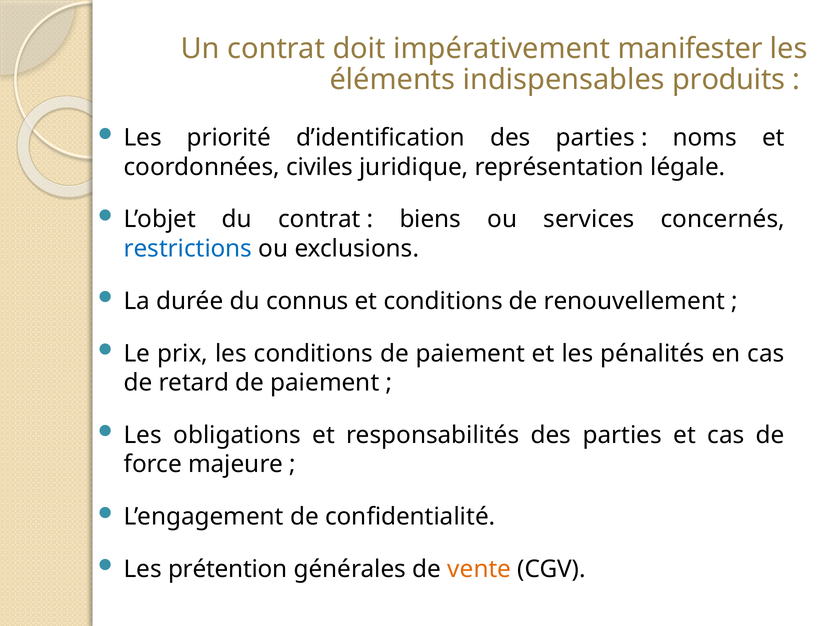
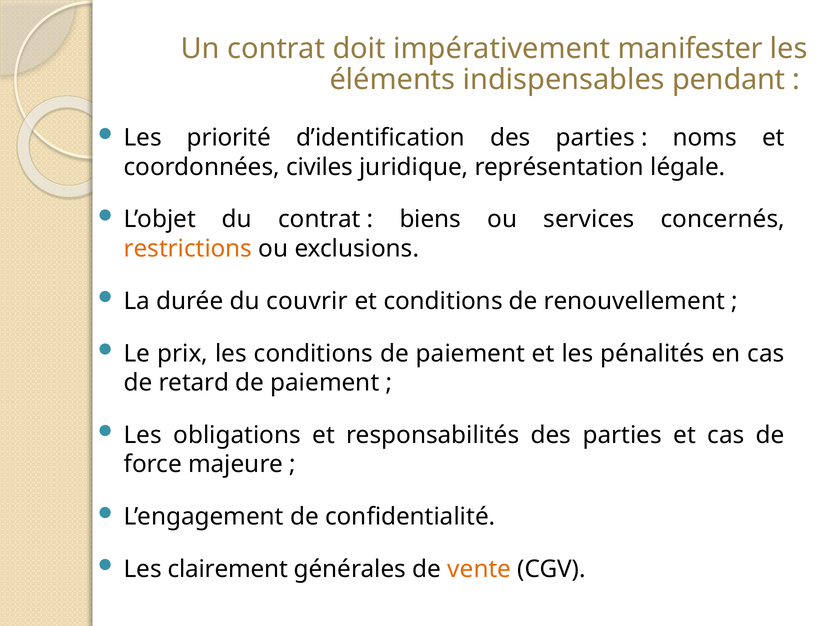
produits: produits -> pendant (729, 80)
restrictions colour: blue -> orange (188, 249)
connus: connus -> couvrir (307, 301)
prétention: prétention -> clairement (228, 569)
